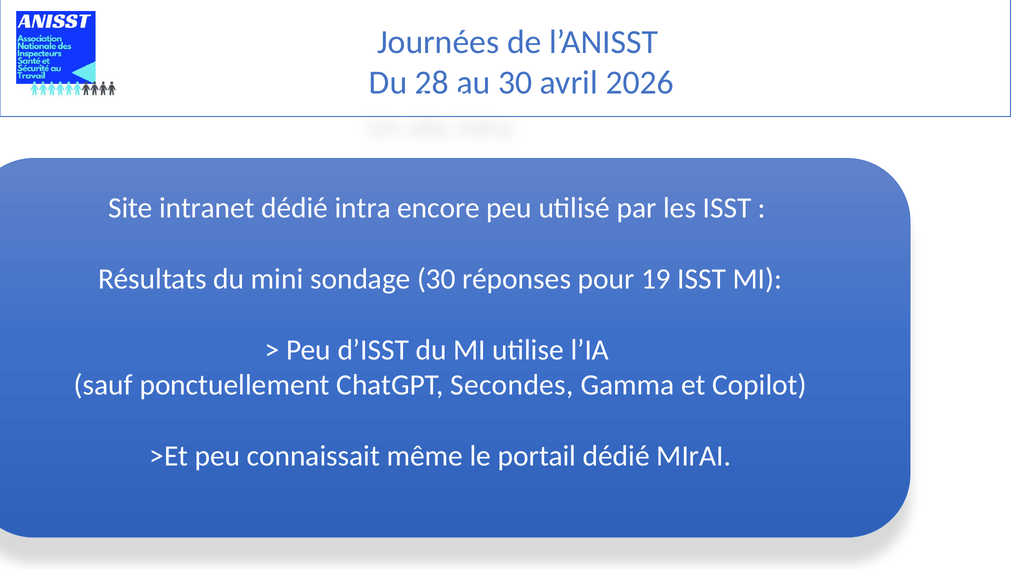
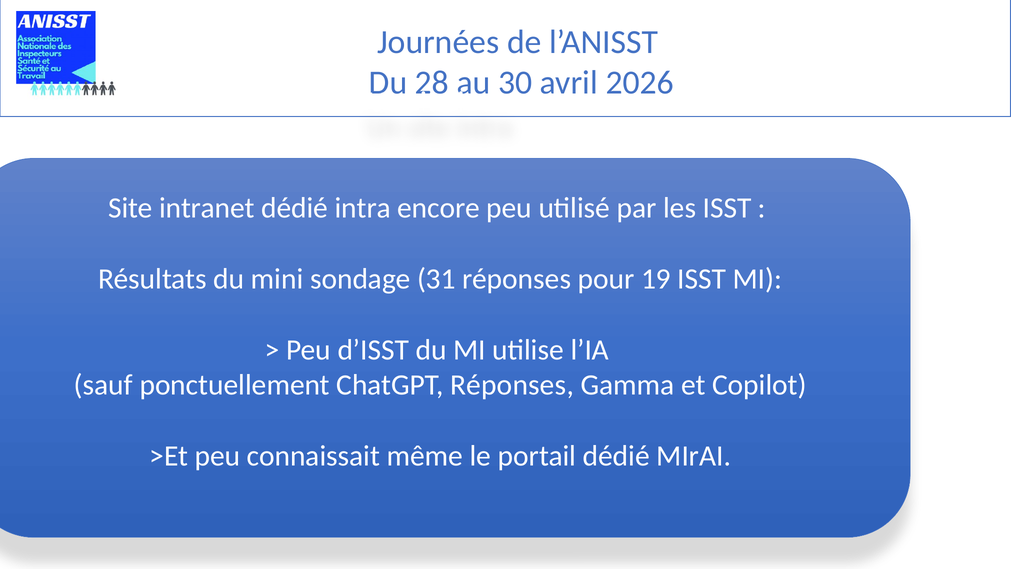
sondage 30: 30 -> 31 (436, 279)
ChatGPT Secondes: Secondes -> Réponses (512, 385)
